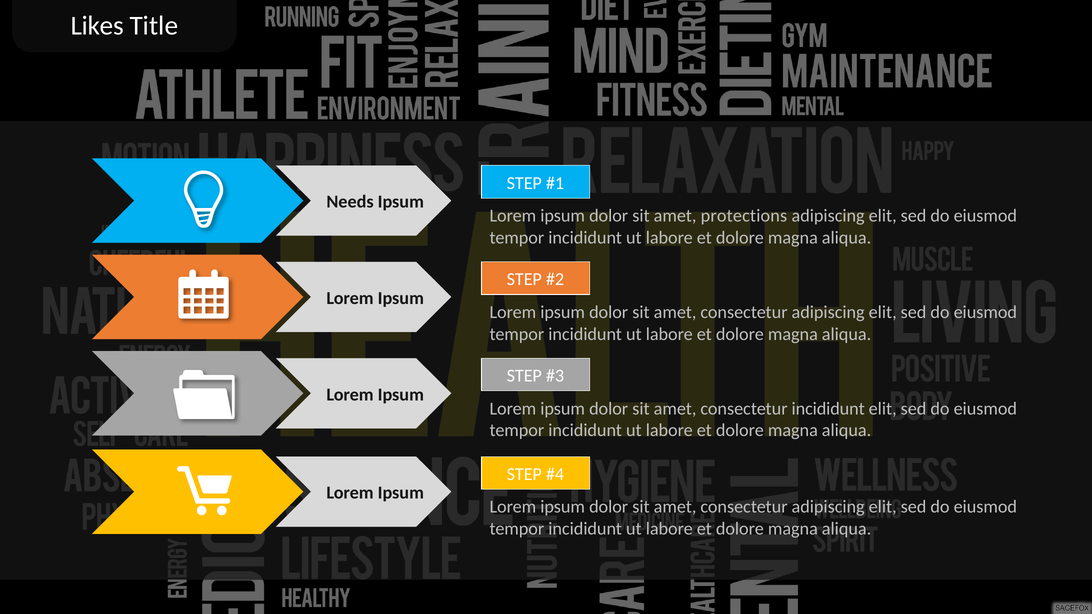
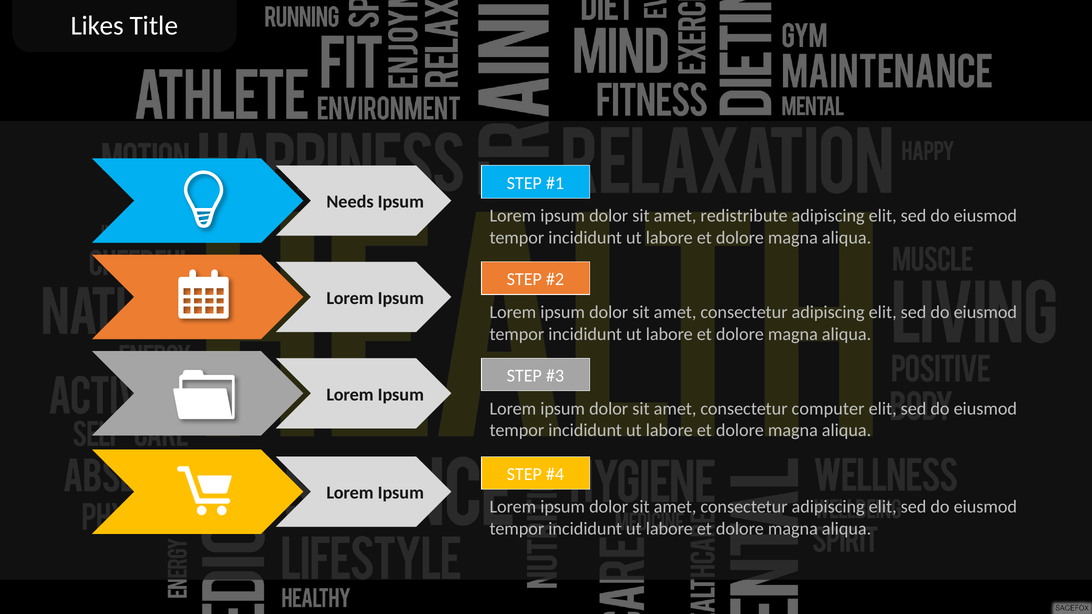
protections: protections -> redistribute (744, 216)
consectetur incididunt: incididunt -> computer (828, 409)
